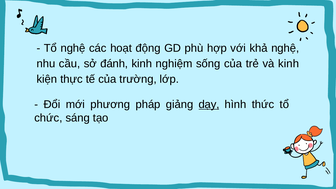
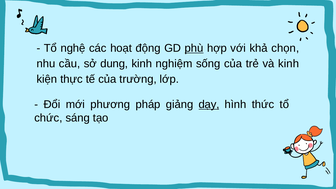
phù underline: none -> present (194, 48)
khả nghệ: nghệ -> chọn (285, 48)
đánh: đánh -> dung (114, 64)
